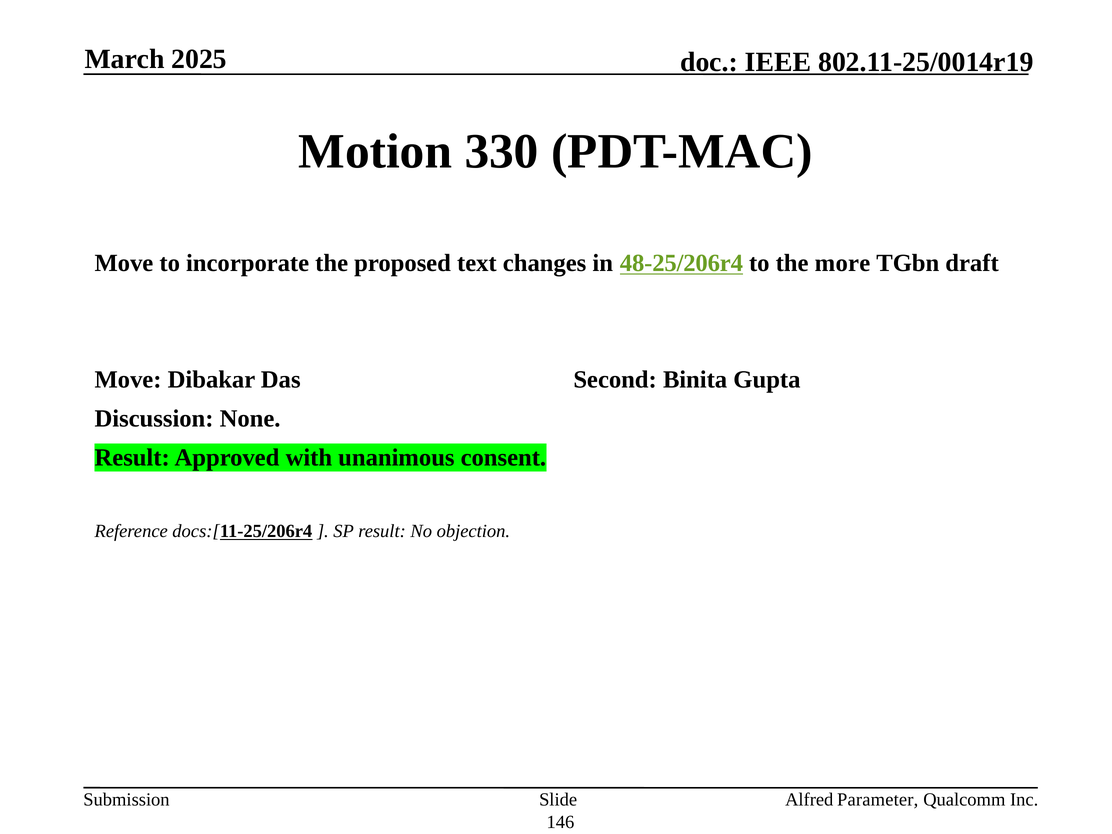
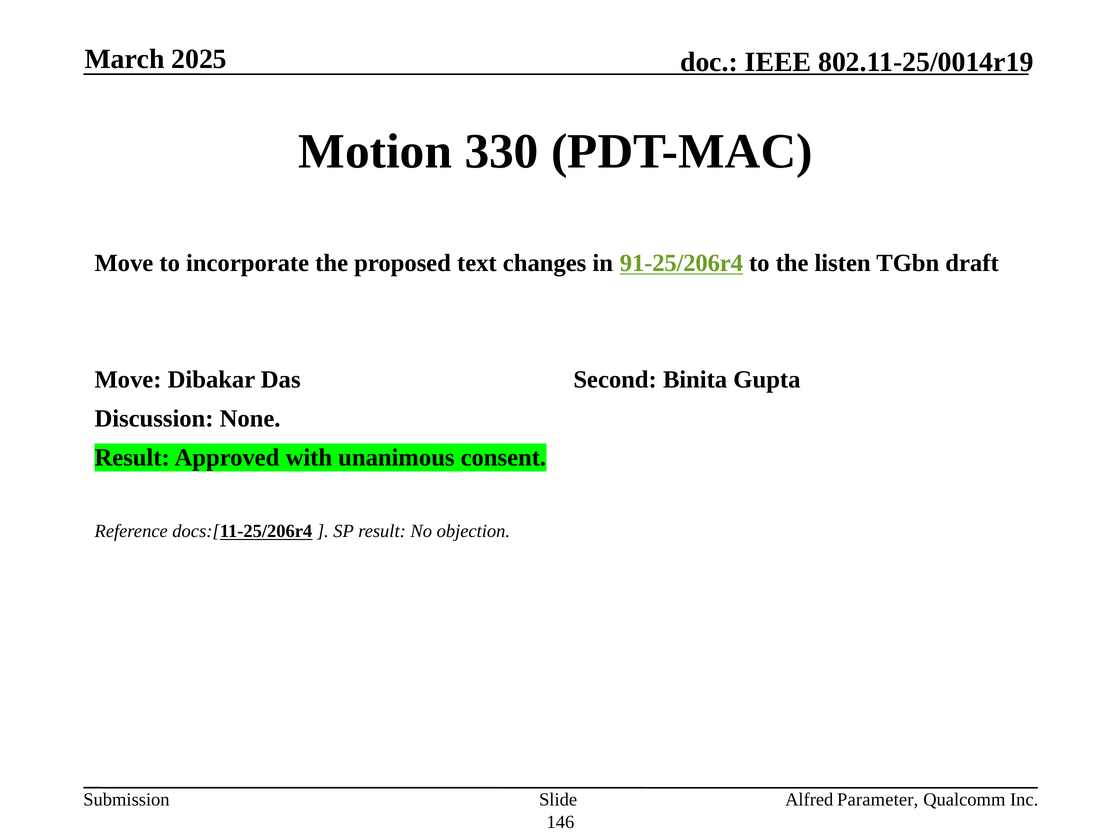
48-25/206r4: 48-25/206r4 -> 91-25/206r4 (681, 263)
more: more -> listen (843, 263)
